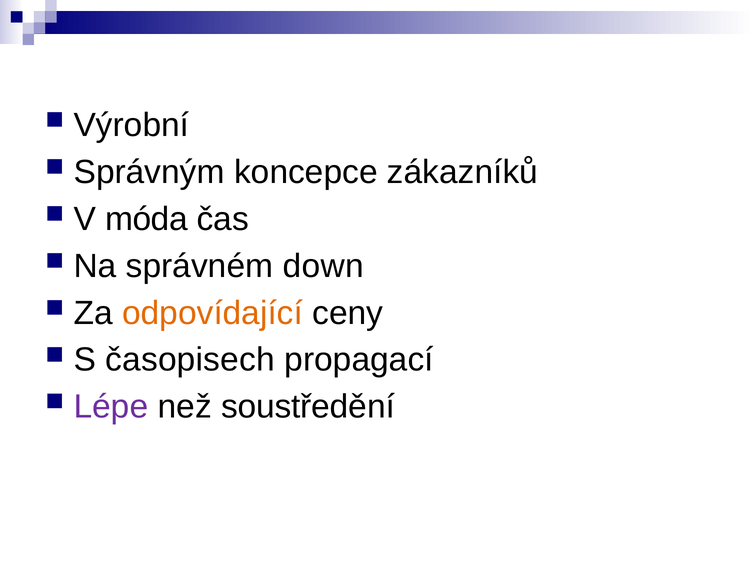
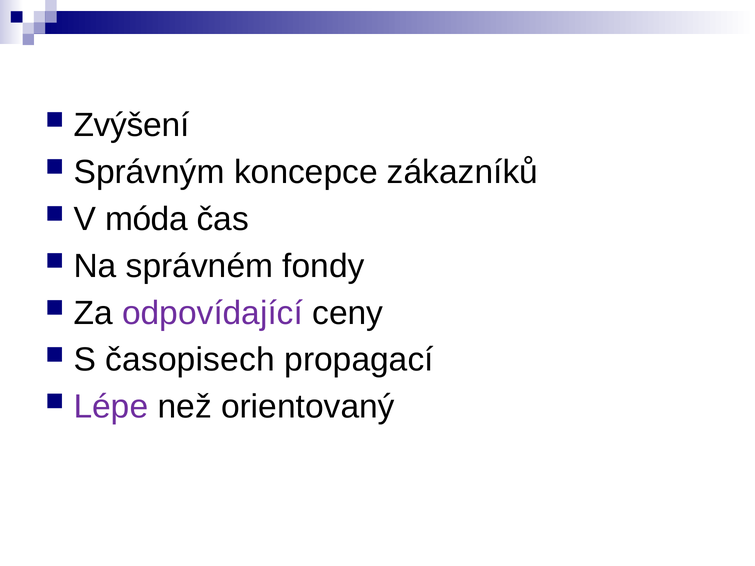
Výrobní: Výrobní -> Zvýšení (132, 125)
down: down -> fondy (324, 266)
odpovídající colour: orange -> purple (213, 313)
soustředění: soustředění -> orientovaný (308, 407)
